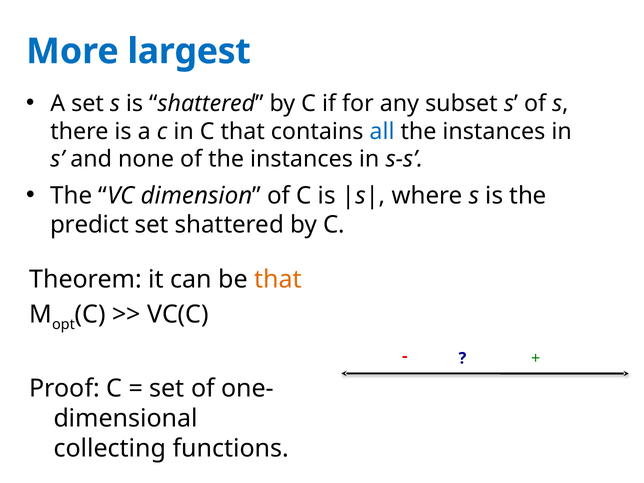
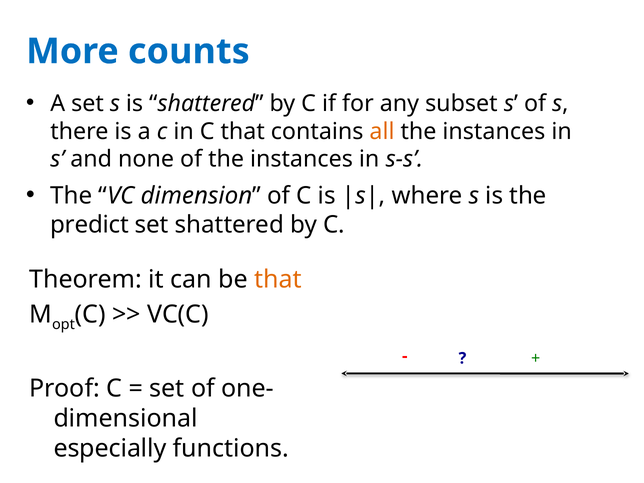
largest: largest -> counts (189, 51)
all colour: blue -> orange (382, 131)
collecting: collecting -> especially (110, 449)
